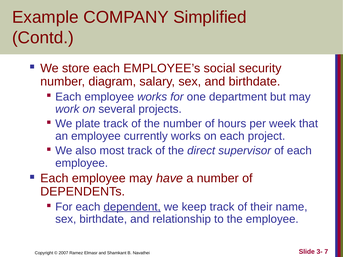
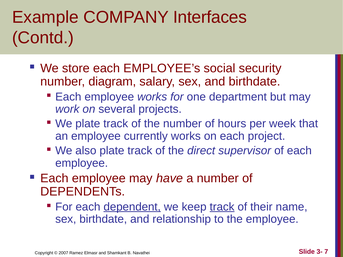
Simplified: Simplified -> Interfaces (210, 17)
also most: most -> plate (112, 151)
track underline: none -> present (222, 207)
